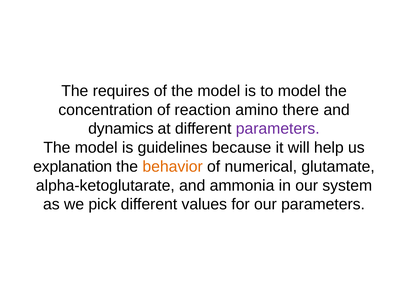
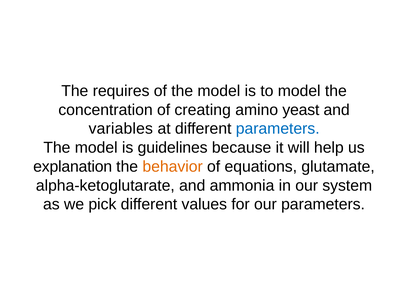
reaction: reaction -> creating (203, 110)
there: there -> yeast (301, 110)
dynamics: dynamics -> variables (121, 129)
parameters colour: purple -> blue (278, 129)
numerical: numerical -> equations (261, 166)
